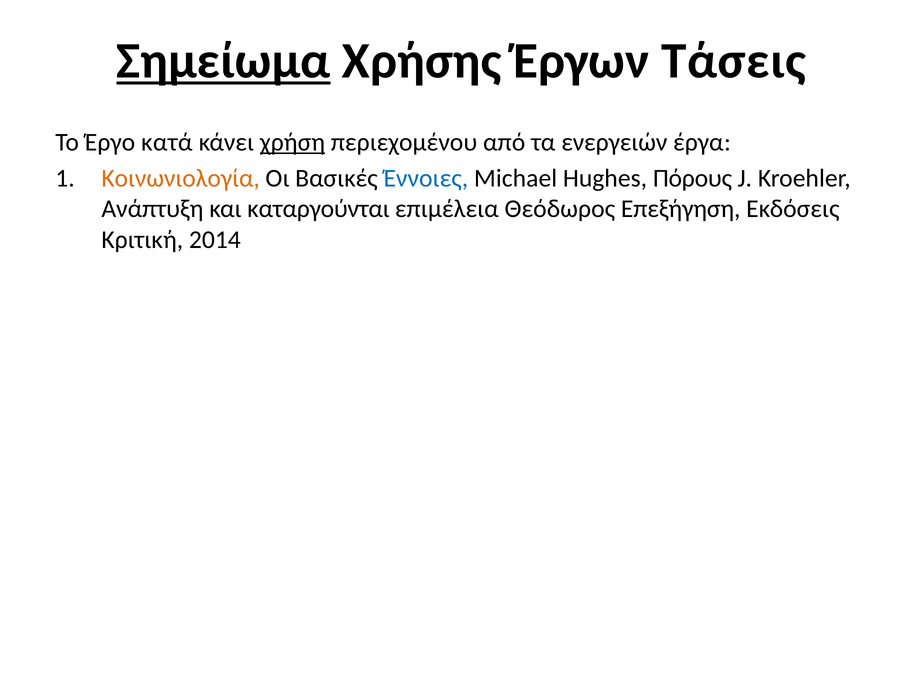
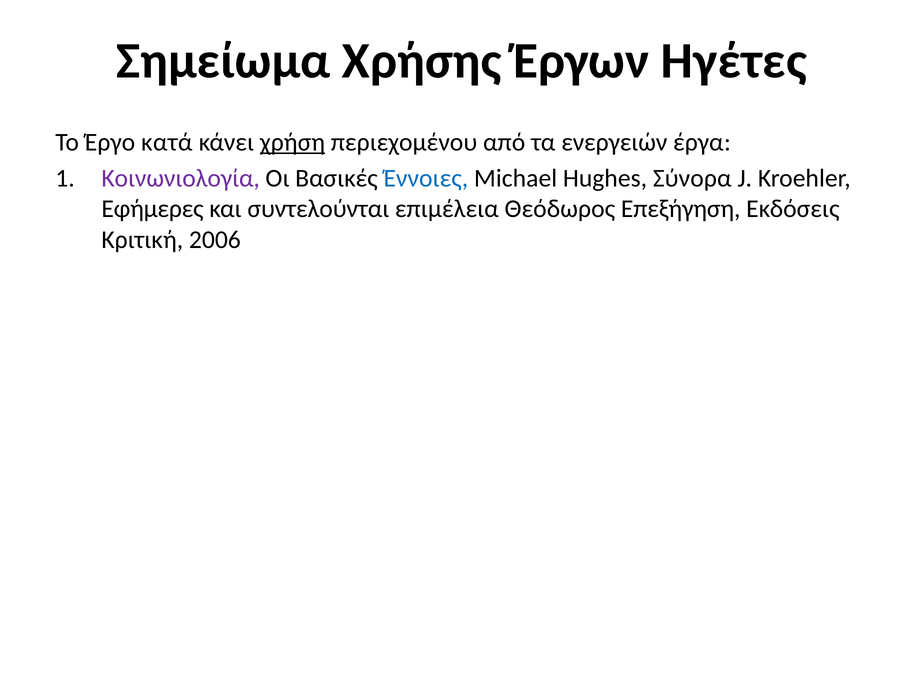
Σημείωμα underline: present -> none (223, 61)
Τάσεις: Τάσεις -> Ηγέτες (734, 61)
Κοινωνιολογία colour: orange -> purple (181, 178)
Πόρους: Πόρους -> Σύνορα (692, 178)
Ανάπτυξη: Ανάπτυξη -> Εφήμερες (153, 209)
καταργούνται: καταργούνται -> συντελούνται (318, 209)
2014: 2014 -> 2006 (215, 240)
